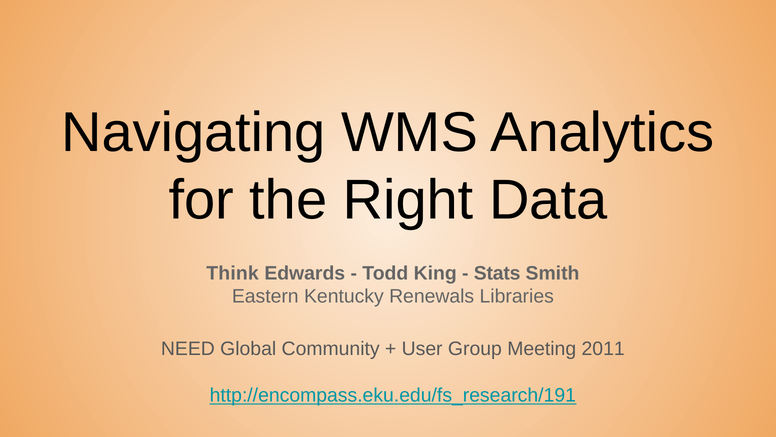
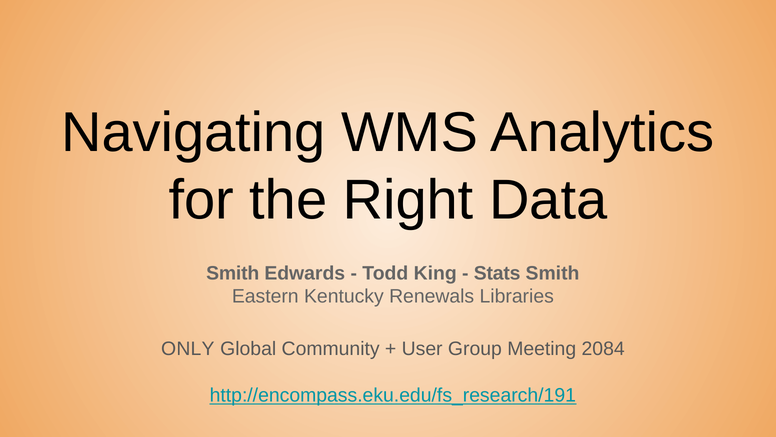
Think: Think -> Smith (233, 273)
NEED: NEED -> ONLY (188, 348)
2011: 2011 -> 2084 (603, 348)
